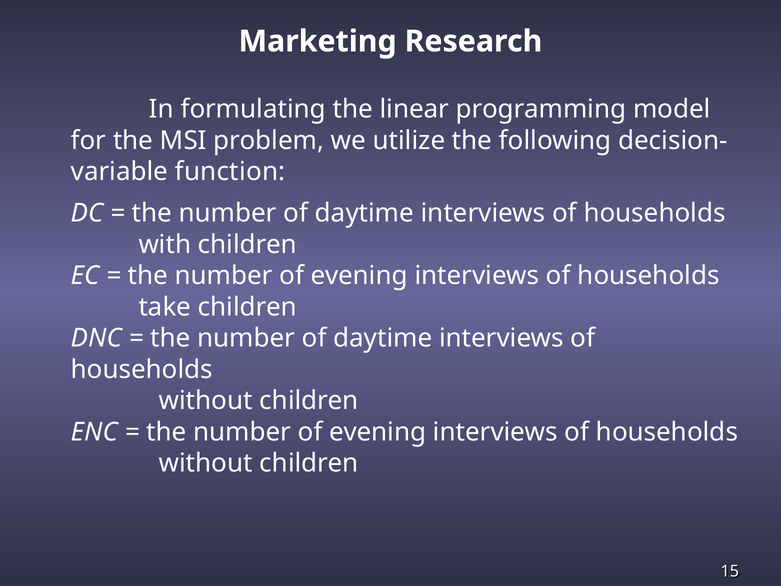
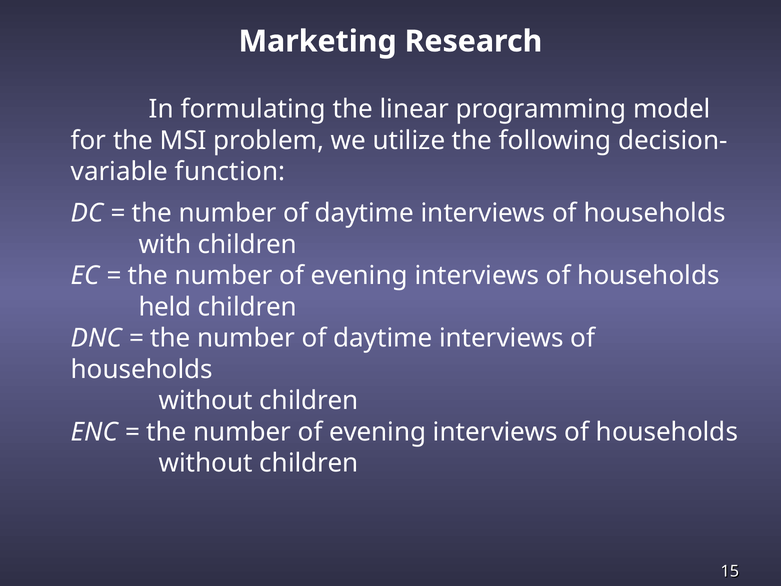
take: take -> held (165, 307)
